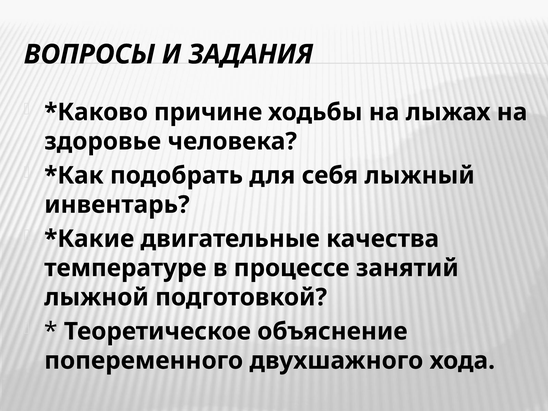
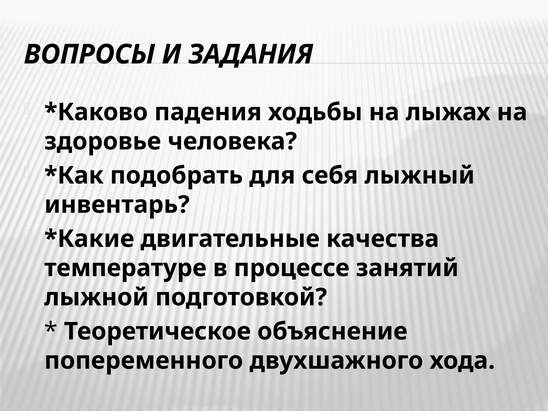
причине: причине -> падения (208, 112)
